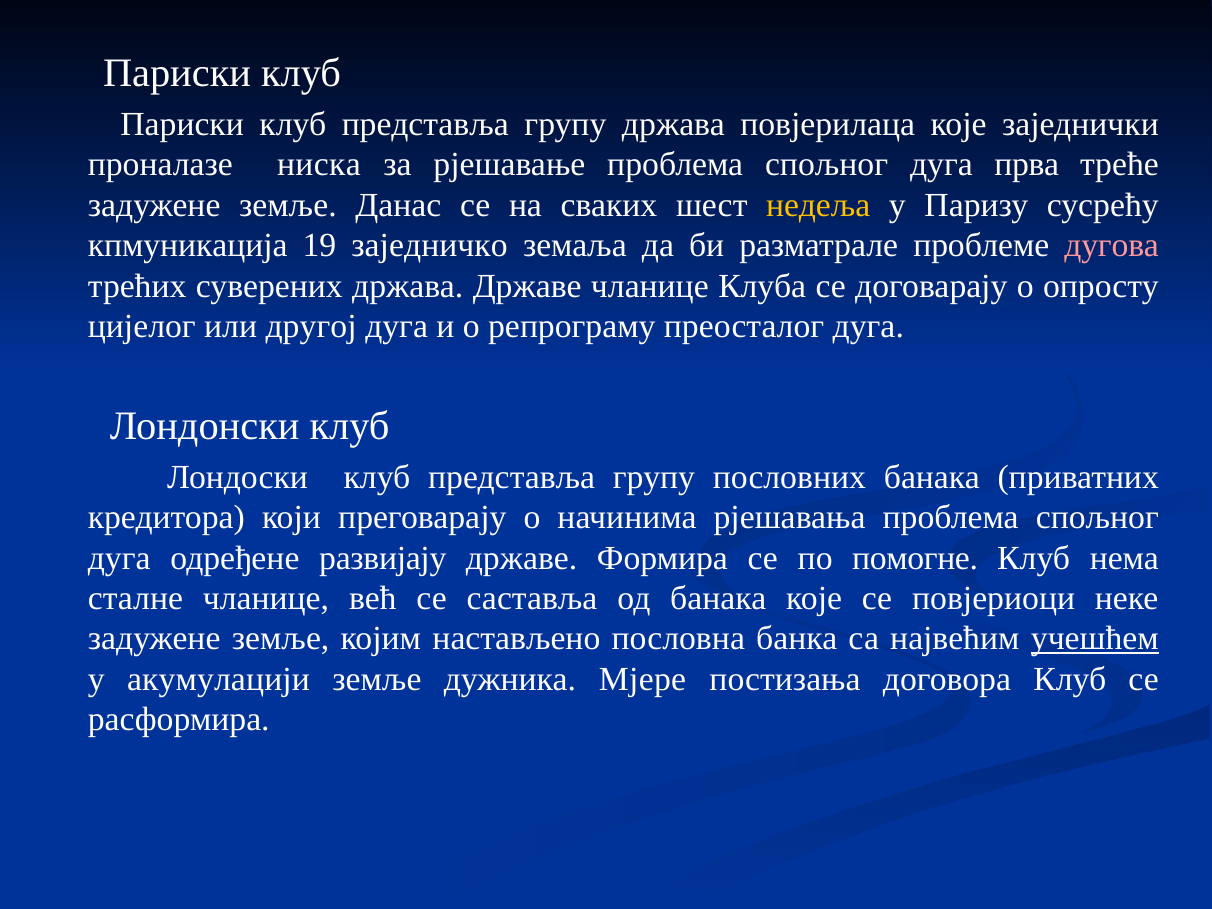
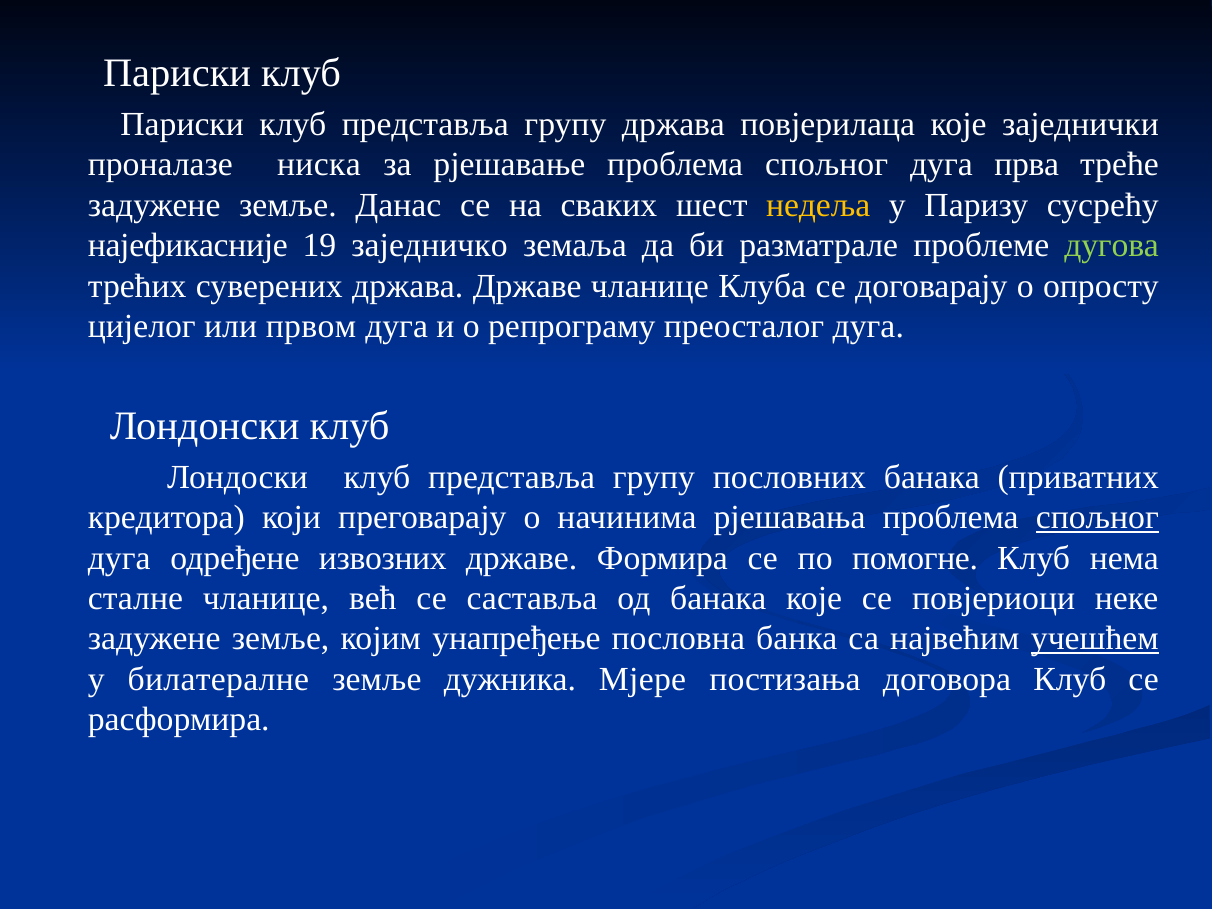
кпмуникација: кпмуникација -> најефикасније (188, 246)
дугова colour: pink -> light green (1112, 246)
другој: другој -> првом (311, 326)
спољног underline: none -> present (1097, 518)
развијају: развијају -> извозних (383, 558)
настављено: настављено -> унапређење (517, 639)
акумулацији: акумулацији -> билатералне (218, 679)
